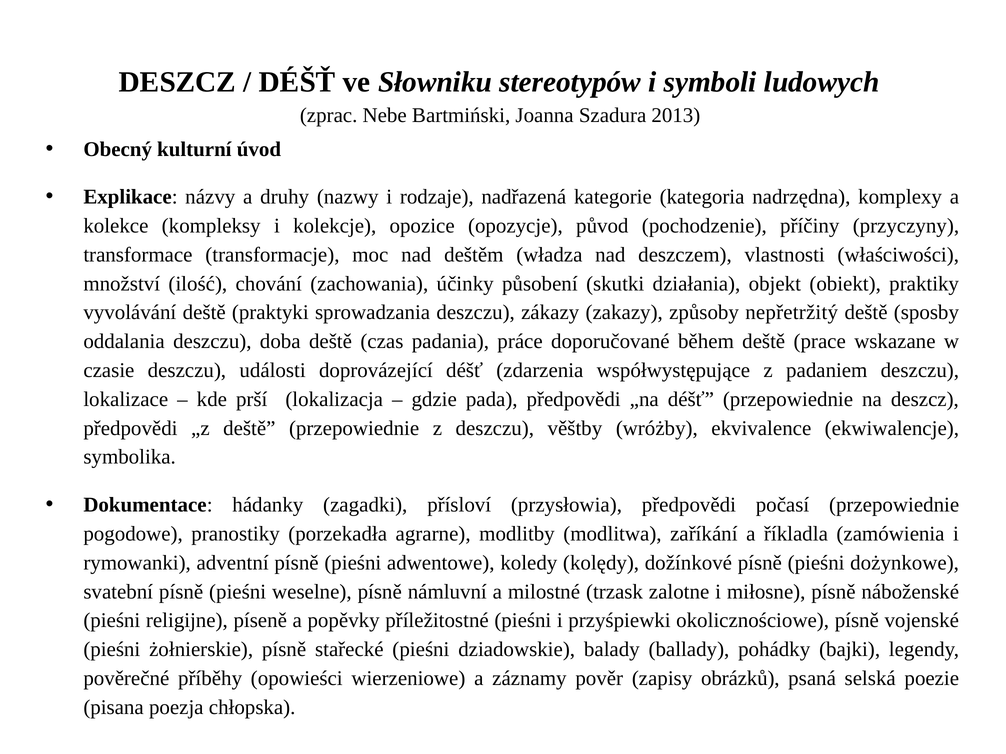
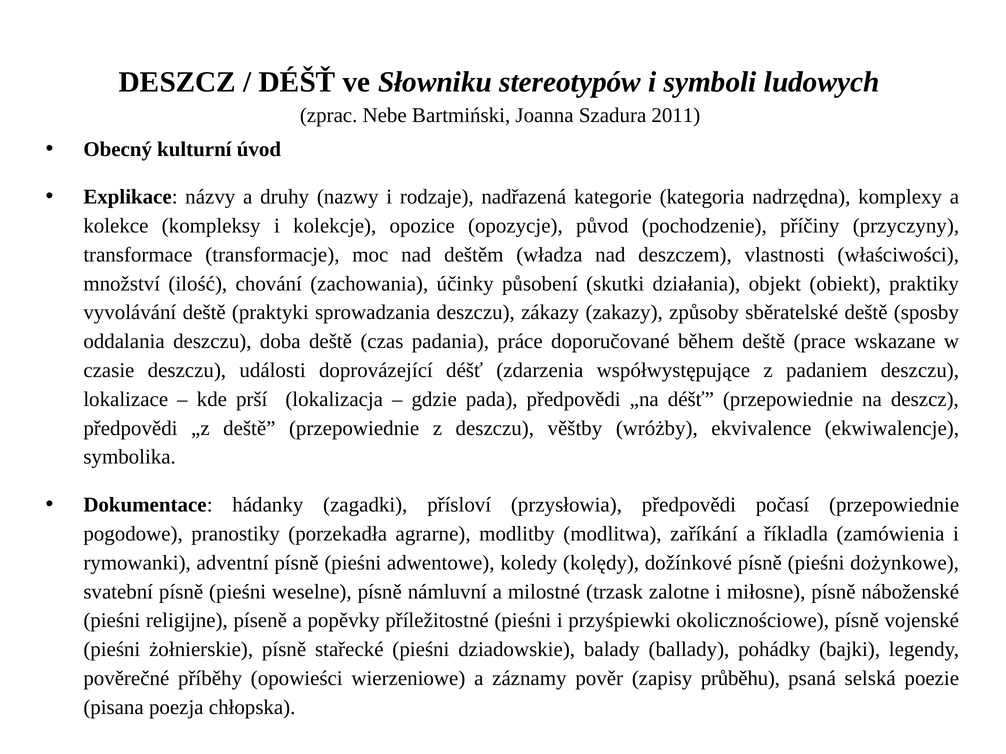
2013: 2013 -> 2011 (676, 115)
nepřetržitý: nepřetržitý -> sběratelské (792, 313)
obrázků: obrázků -> průběhu (740, 679)
